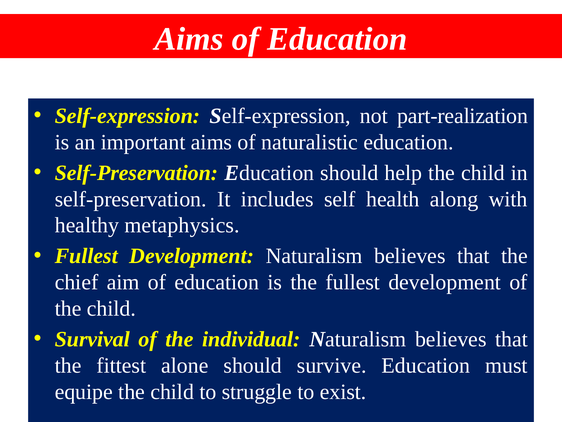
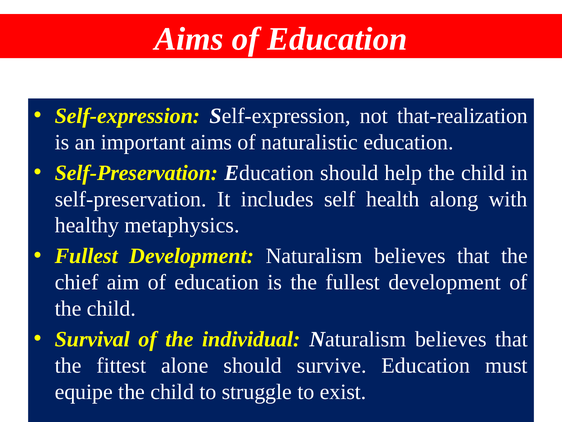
part-realization: part-realization -> that-realization (463, 116)
